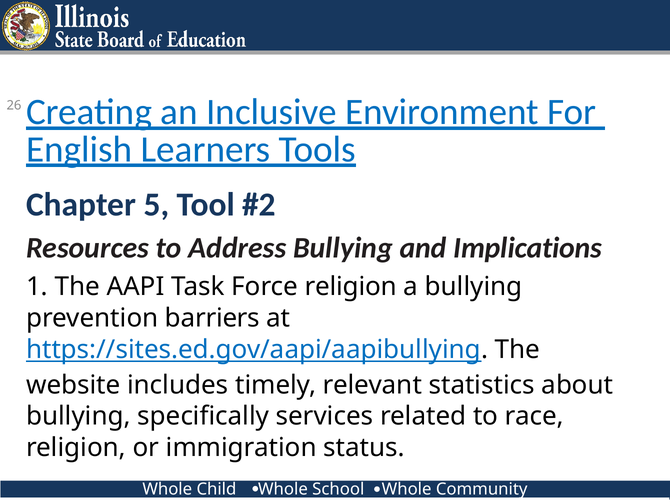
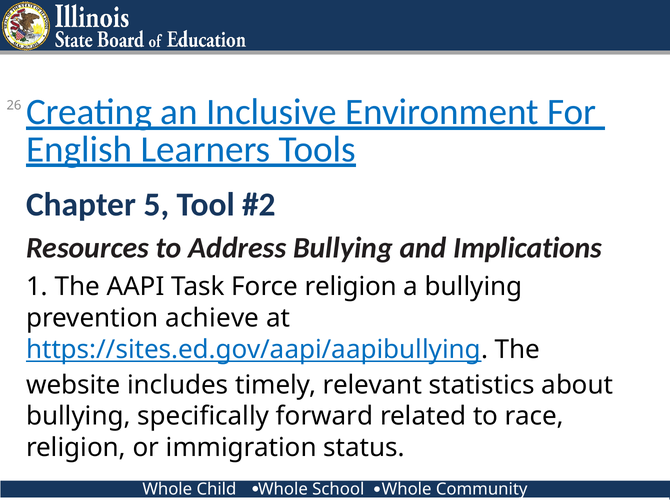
barriers: barriers -> achieve (212, 318)
services: services -> forward (325, 416)
